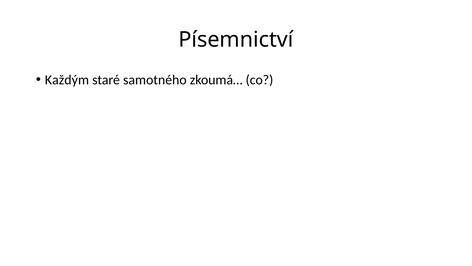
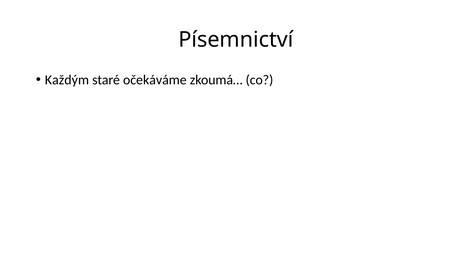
samotného: samotného -> očekáváme (155, 80)
